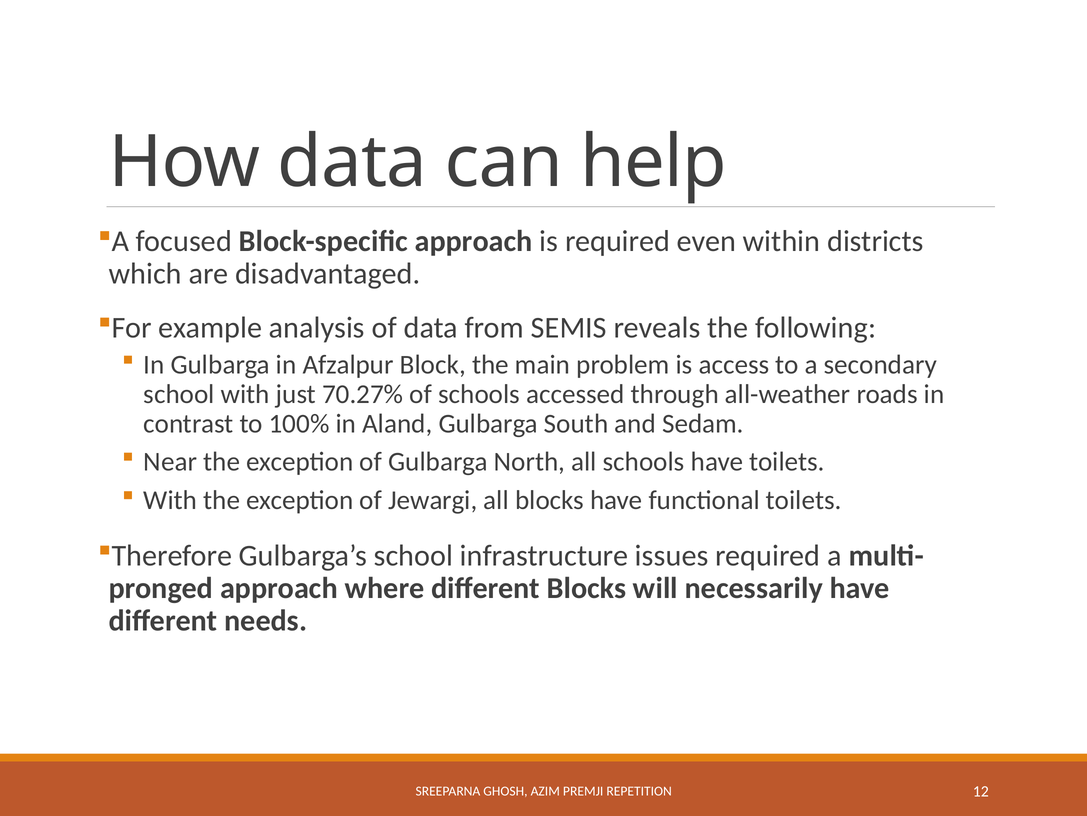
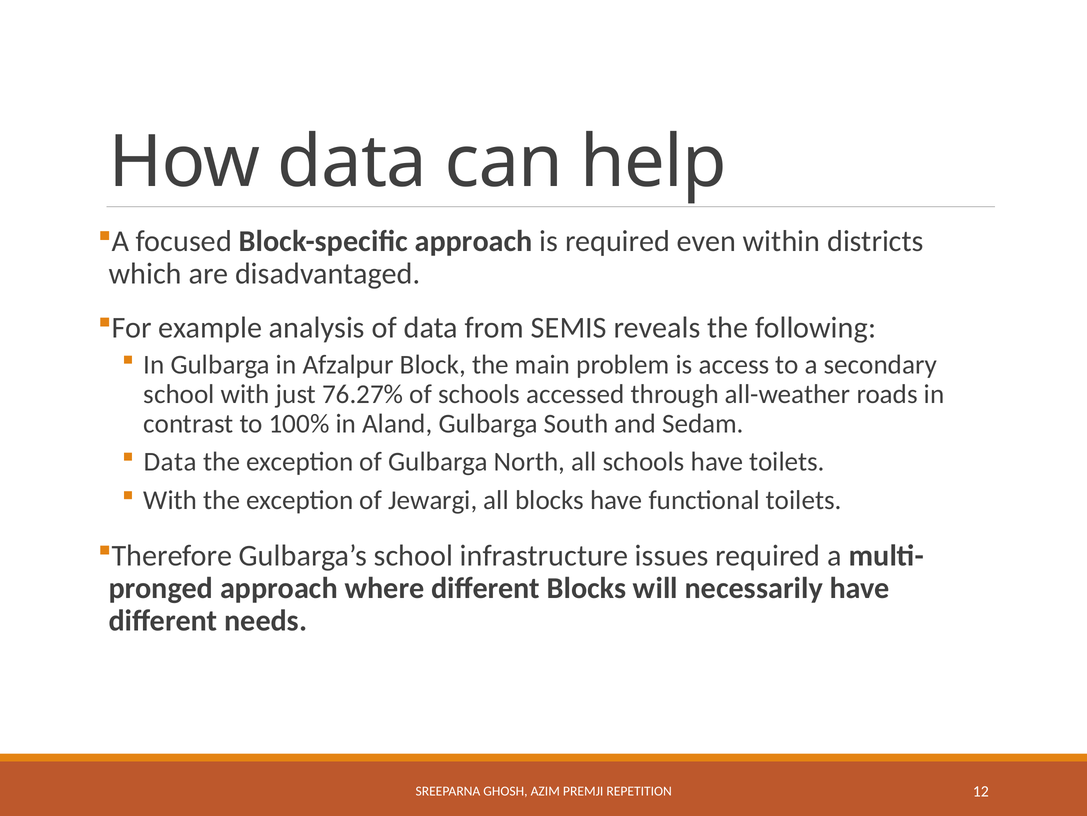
70.27%: 70.27% -> 76.27% (363, 394)
Near: Near -> Data (170, 462)
